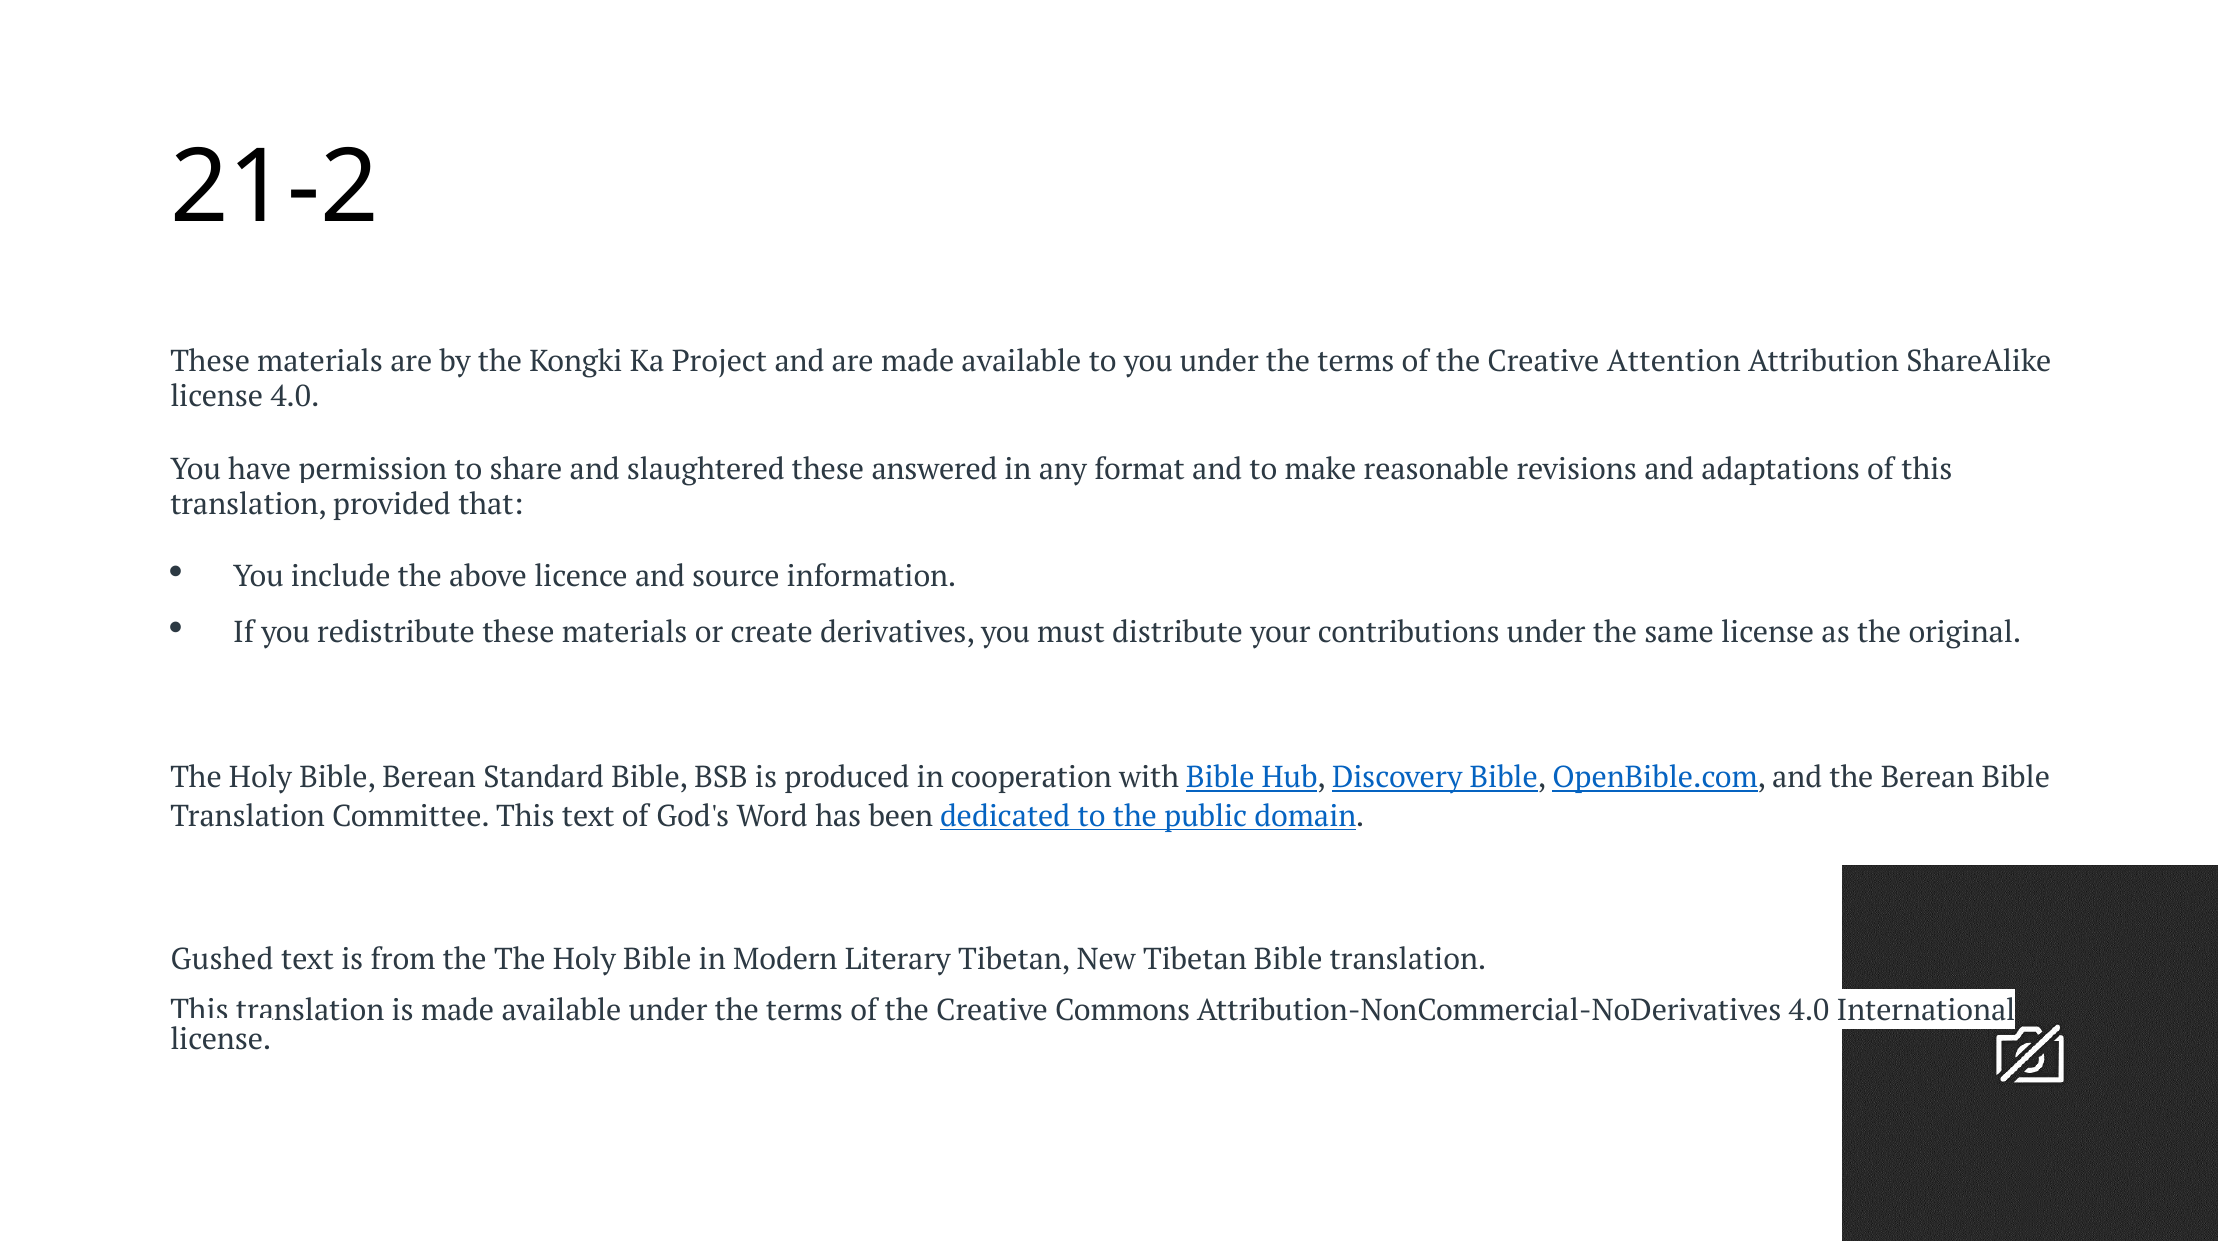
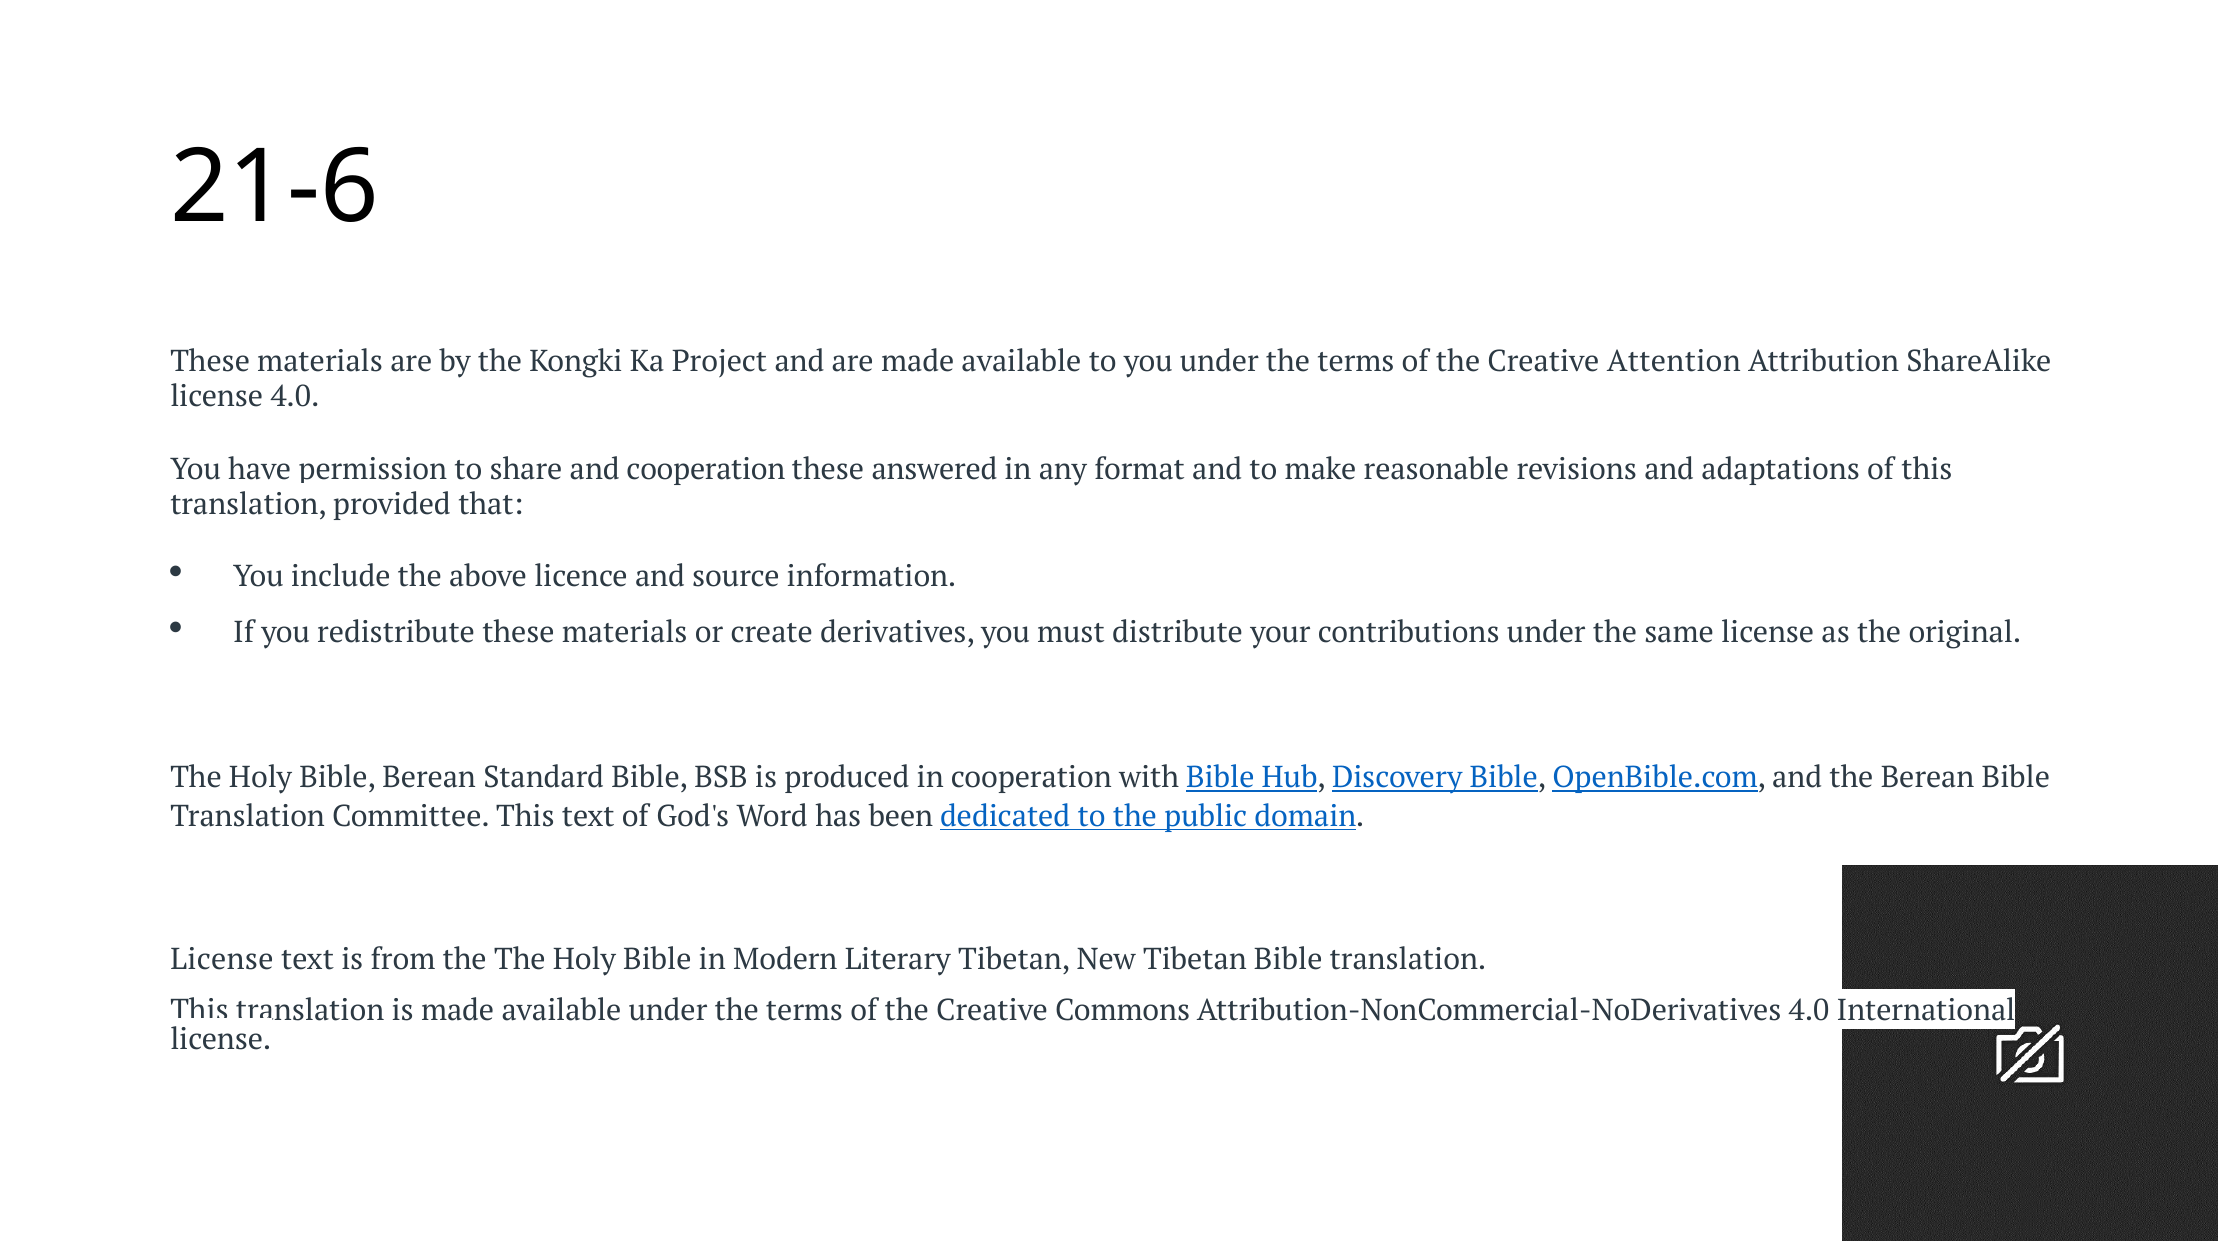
21-2: 21-2 -> 21-6 (275, 188)
and slaughtered: slaughtered -> cooperation (706, 469)
Gushed: Gushed -> License (222, 959)
